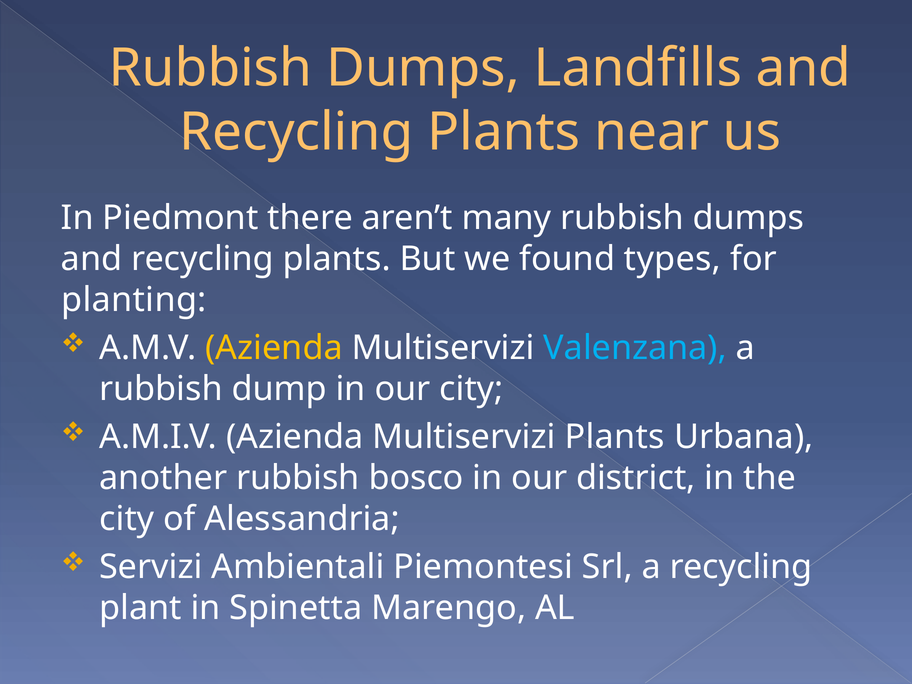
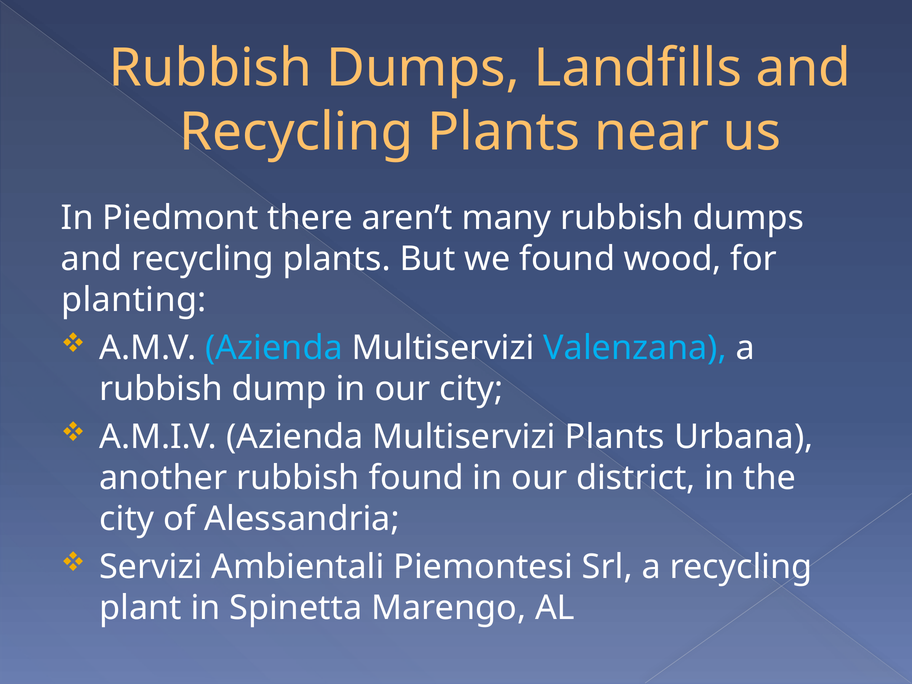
types: types -> wood (673, 259)
Azienda colour: yellow -> light blue (274, 348)
rubbish bosco: bosco -> found (416, 478)
